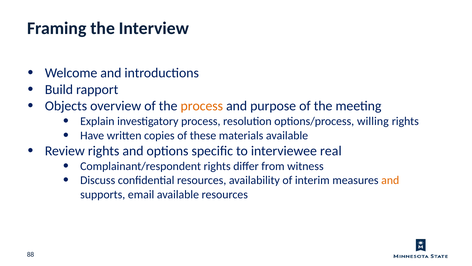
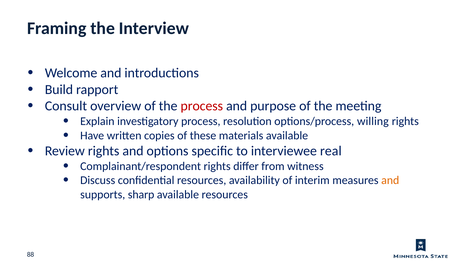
Objects: Objects -> Consult (66, 106)
process colour: orange -> red (202, 106)
email: email -> sharp (141, 194)
